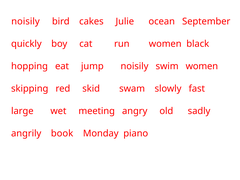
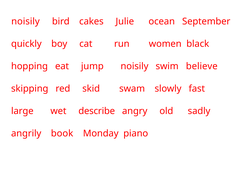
swim women: women -> believe (202, 66)
meeting: meeting -> describe (97, 111)
